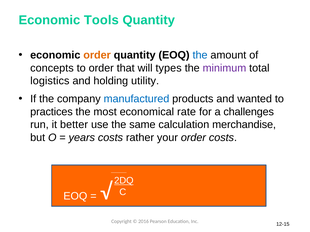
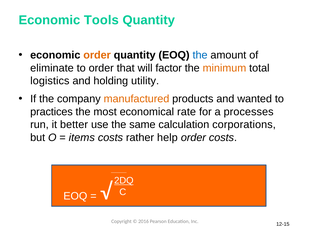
concepts: concepts -> eliminate (52, 68)
types: types -> factor (169, 68)
minimum colour: purple -> orange (224, 68)
manufactured colour: blue -> orange (136, 99)
challenges: challenges -> processes (249, 112)
merchandise: merchandise -> corporations (244, 125)
years: years -> items (82, 138)
your: your -> help (167, 138)
